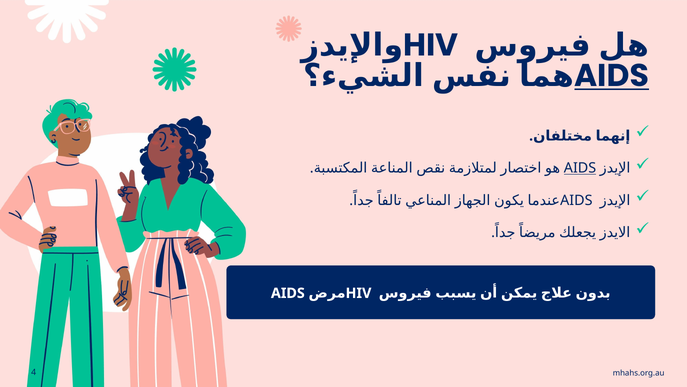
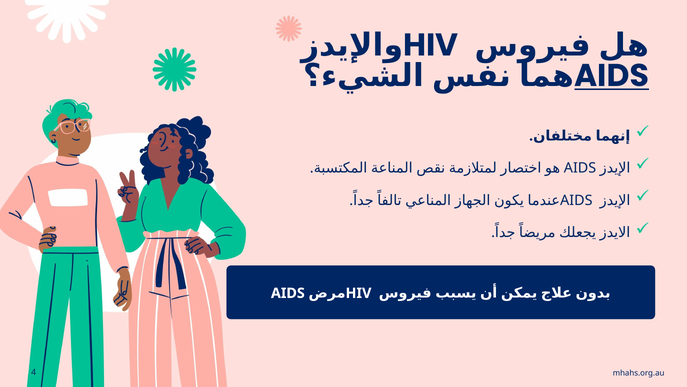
AIDS underline: present -> none (580, 168)
